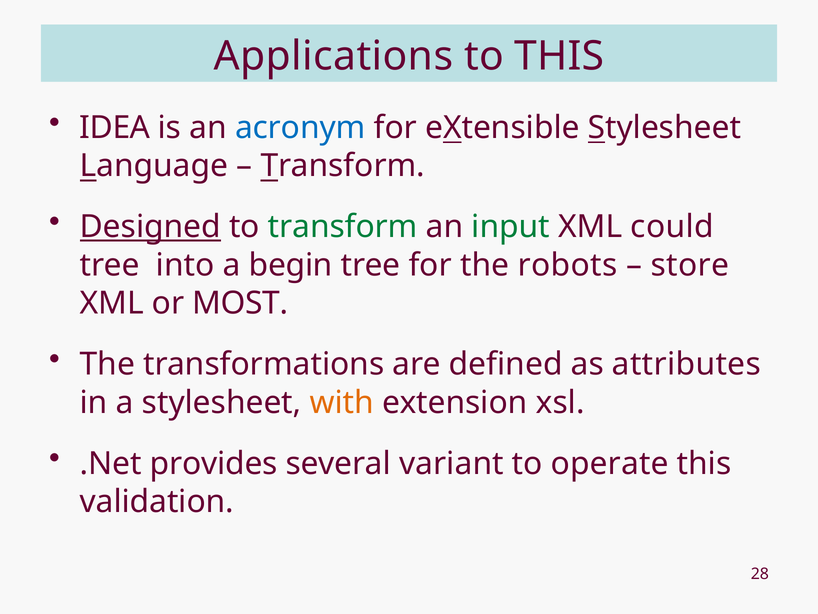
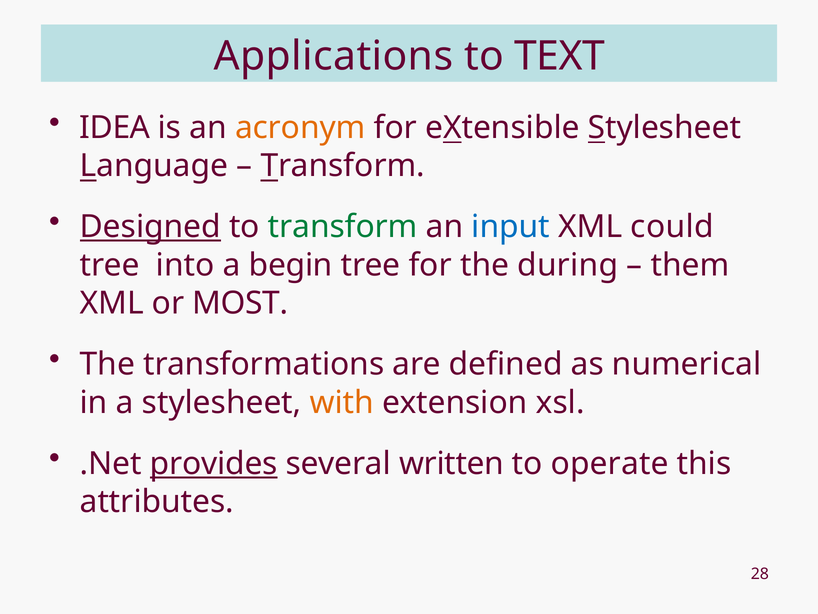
to THIS: THIS -> TEXT (559, 56)
acronym colour: blue -> orange (300, 128)
input colour: green -> blue (511, 227)
robots: robots -> during (568, 265)
store: store -> them (690, 265)
attributes: attributes -> numerical (687, 364)
provides underline: none -> present (214, 463)
variant: variant -> written (452, 463)
validation: validation -> attributes (157, 501)
